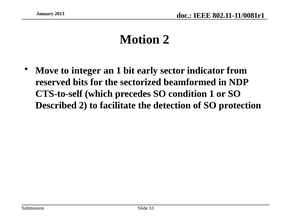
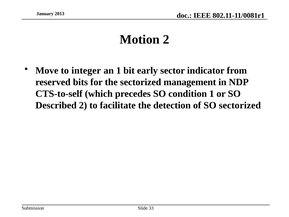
beamformed: beamformed -> management (190, 82)
SO protection: protection -> sectorized (240, 105)
